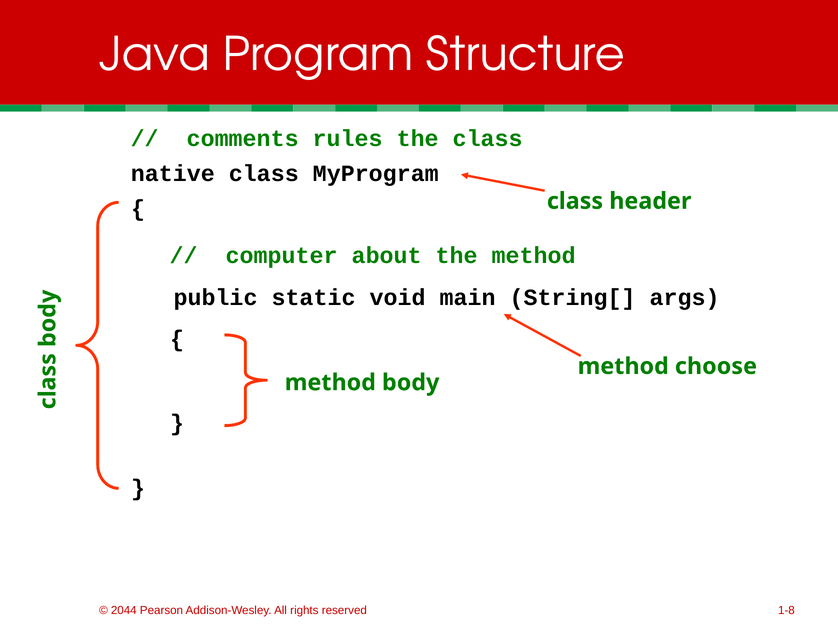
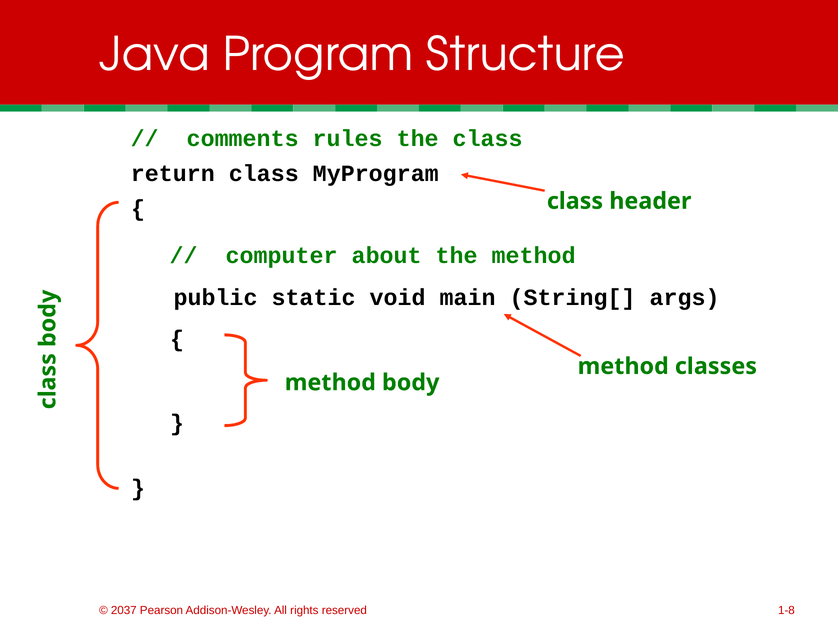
native: native -> return (173, 174)
choose: choose -> classes (716, 367)
2044: 2044 -> 2037 (124, 611)
